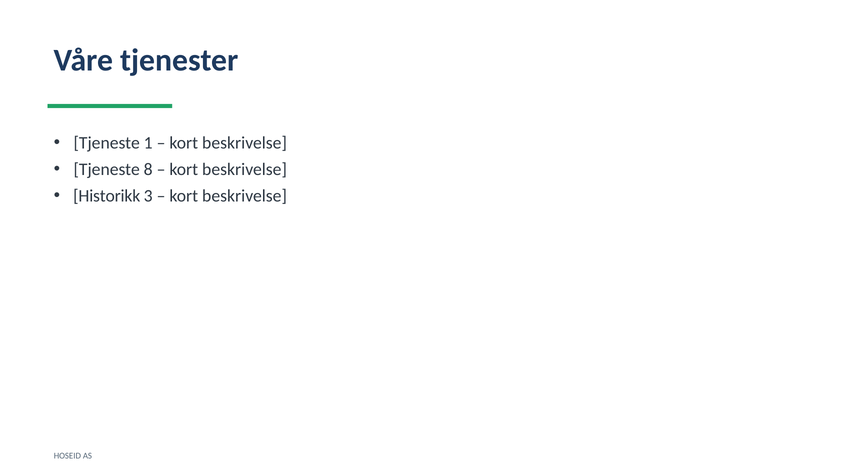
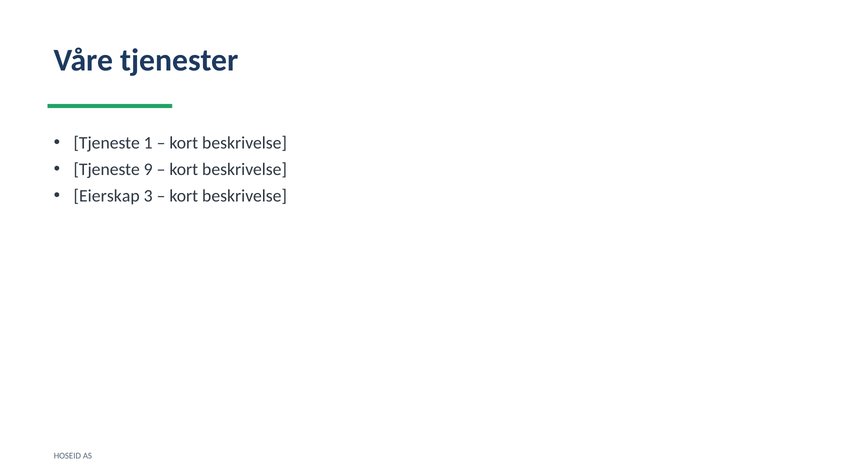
8: 8 -> 9 (148, 170)
Historikk: Historikk -> Eierskap (107, 196)
